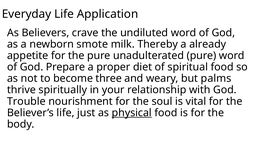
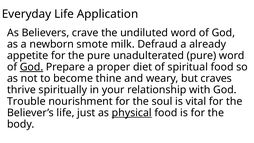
Thereby: Thereby -> Defraud (158, 44)
God underline: none -> present (32, 67)
three: three -> thine (109, 78)
palms: palms -> craves (216, 78)
